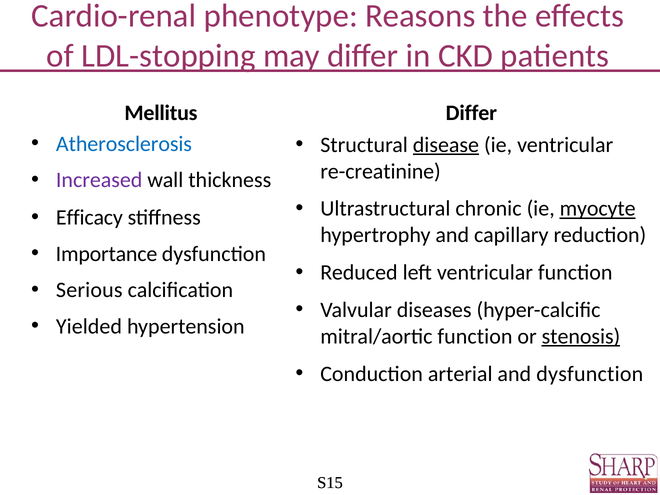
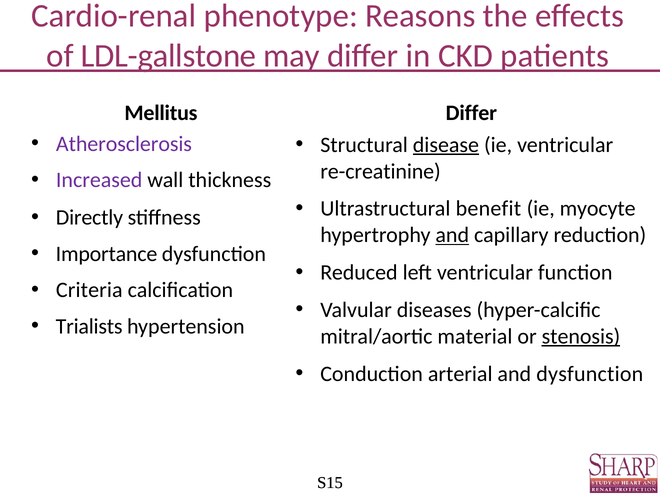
LDL-stopping: LDL-stopping -> LDL-gallstone (169, 56)
Atherosclerosis colour: blue -> purple (124, 144)
chronic: chronic -> benefit (488, 209)
myocyte underline: present -> none (598, 209)
Efficacy: Efficacy -> Directly (89, 218)
and underline: none -> present (452, 235)
Serious: Serious -> Criteria (89, 290)
Yielded: Yielded -> Trialists (89, 326)
mitral/aortic function: function -> material (475, 336)
